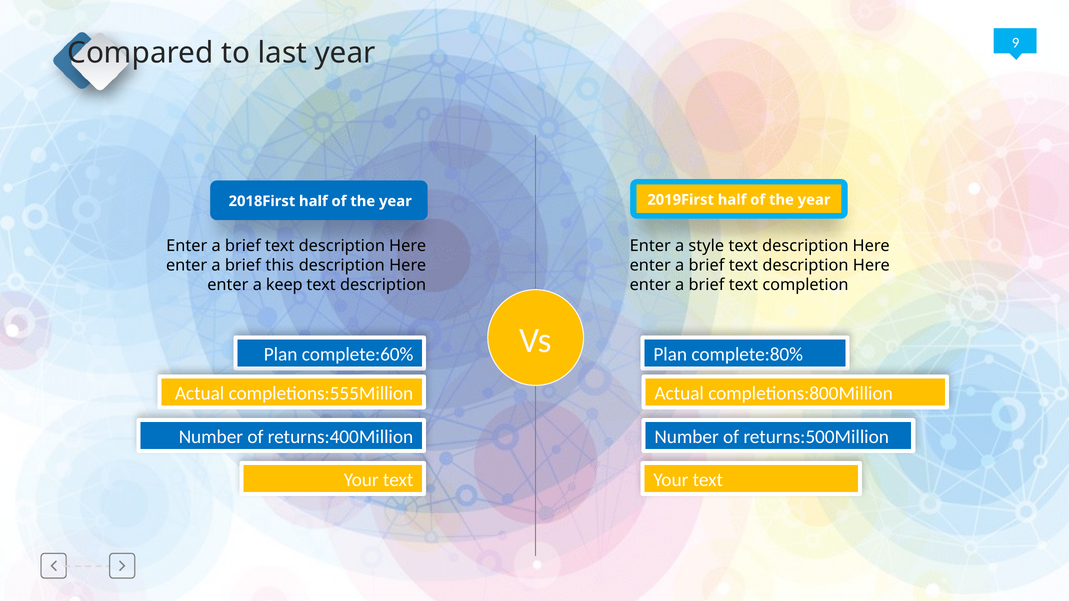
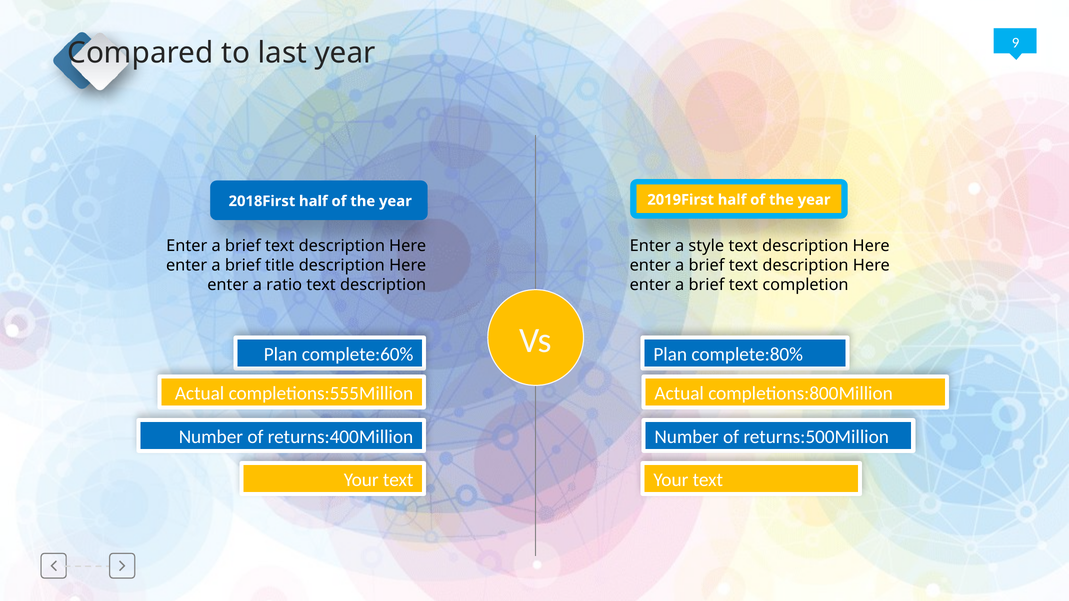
this: this -> title (280, 265)
keep: keep -> ratio (284, 285)
